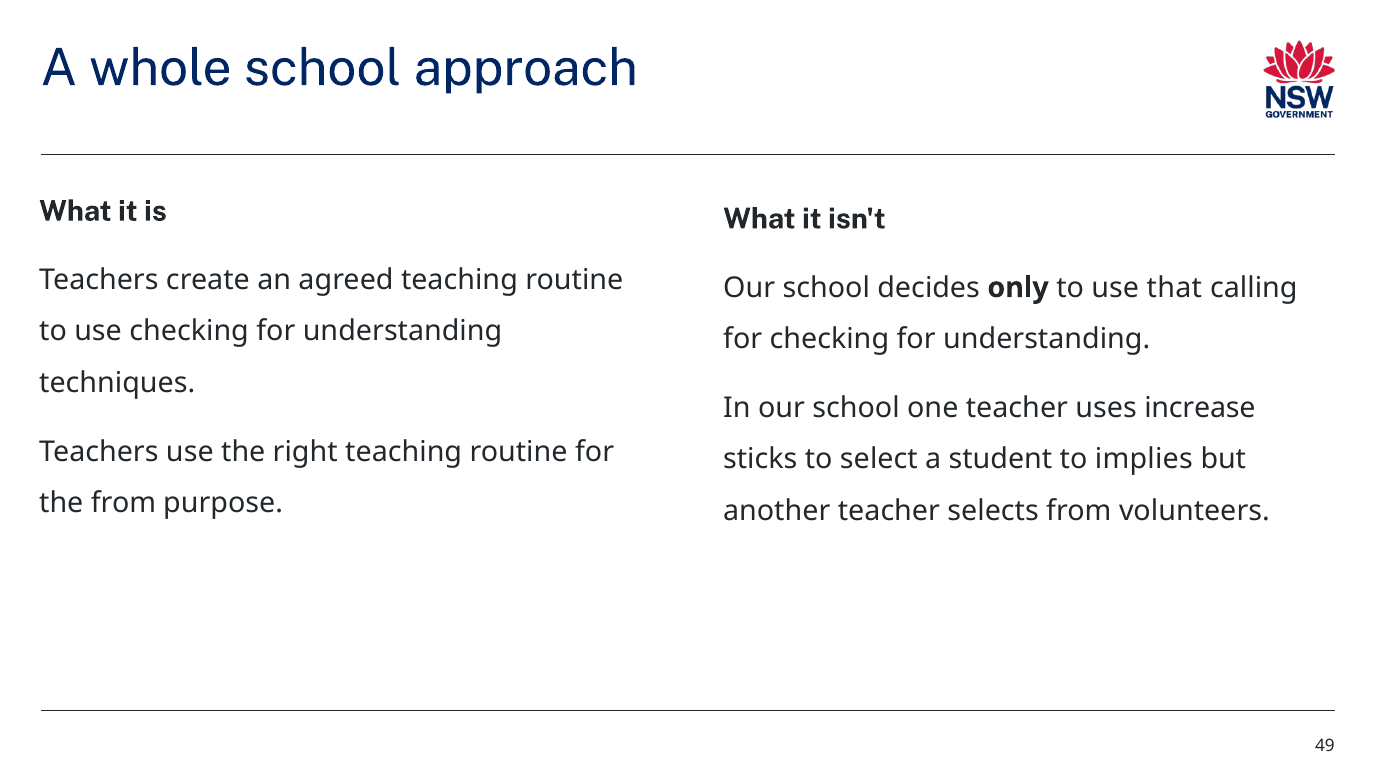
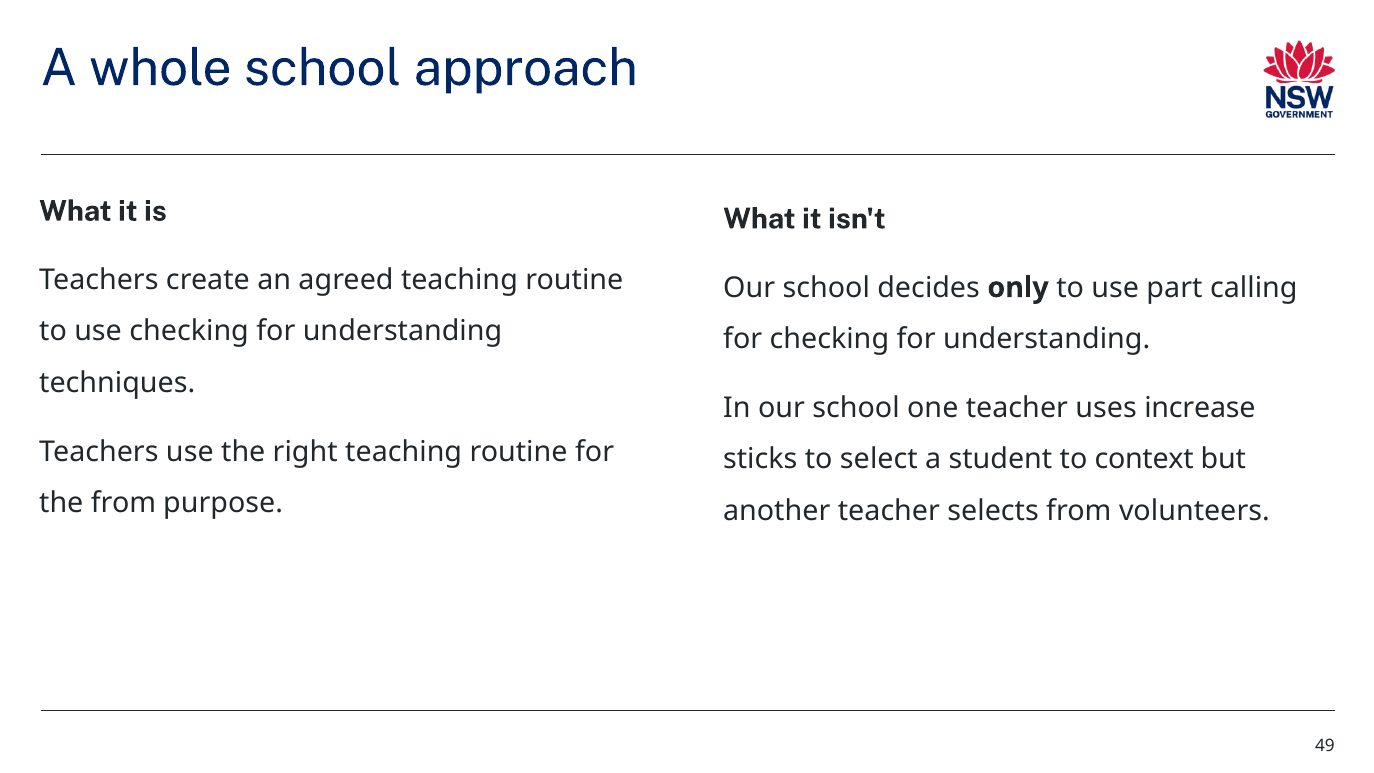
that: that -> part (1174, 288)
implies: implies -> context (1144, 459)
